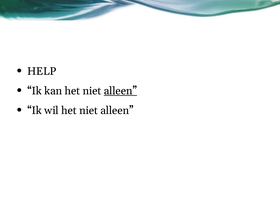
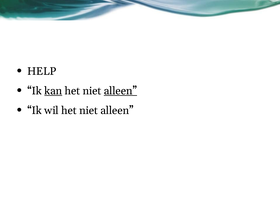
kan underline: none -> present (53, 91)
